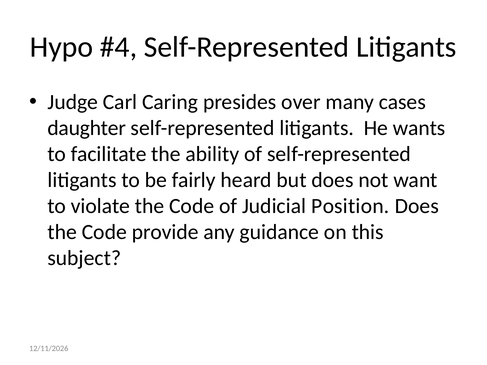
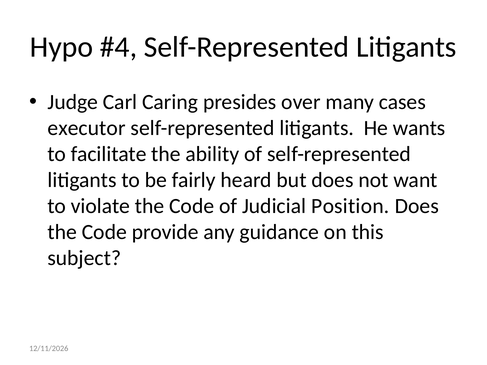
daughter: daughter -> executor (87, 128)
